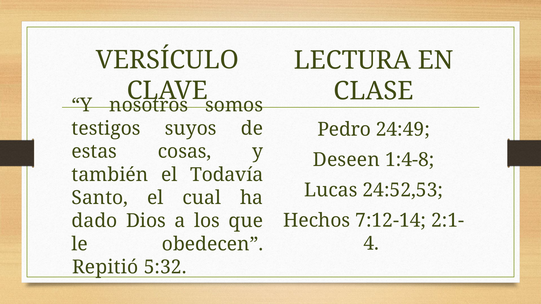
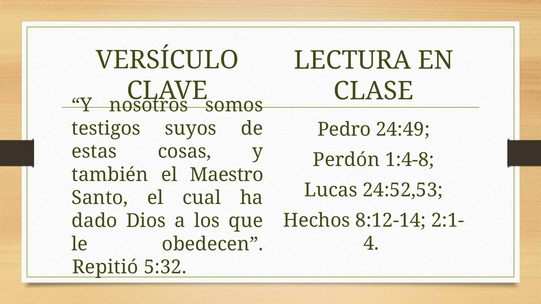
Deseen: Deseen -> Perdón (346, 160)
Todavía: Todavía -> Maestro (227, 175)
7:12-14: 7:12-14 -> 8:12-14 (391, 221)
